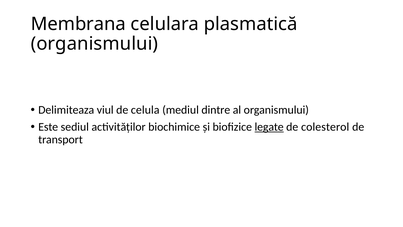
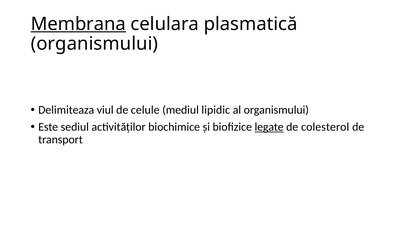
Membrana underline: none -> present (78, 24)
celula: celula -> celule (145, 110)
dintre: dintre -> lipidic (216, 110)
